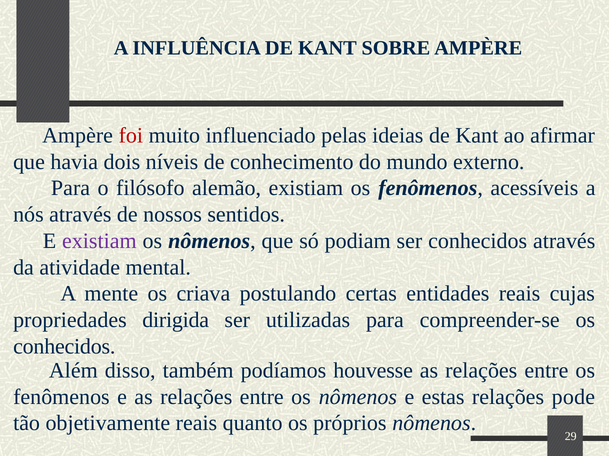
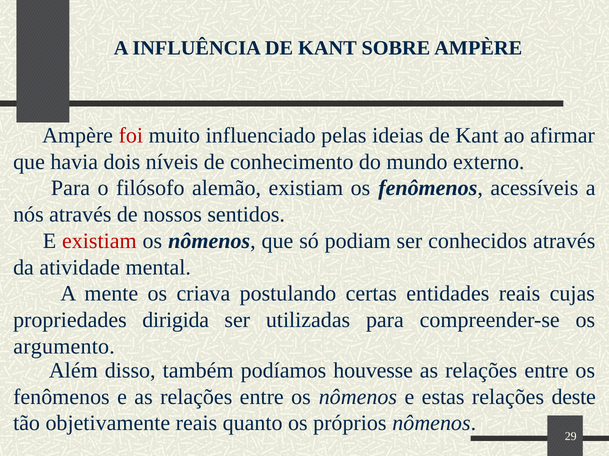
existiam colour: purple -> red (99, 241)
conhecidos: conhecidos -> argumento (64, 347)
pode: pode -> deste (574, 397)
